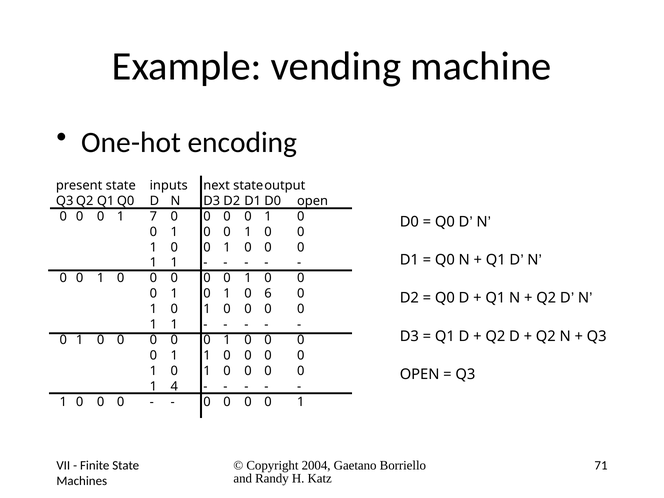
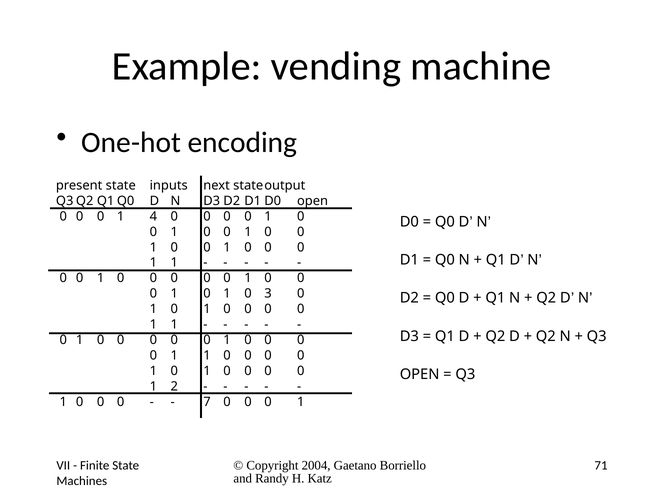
7: 7 -> 4 (153, 216)
6: 6 -> 3 (268, 294)
4: 4 -> 2 (174, 387)
0: 0 -> 7 (207, 402)
